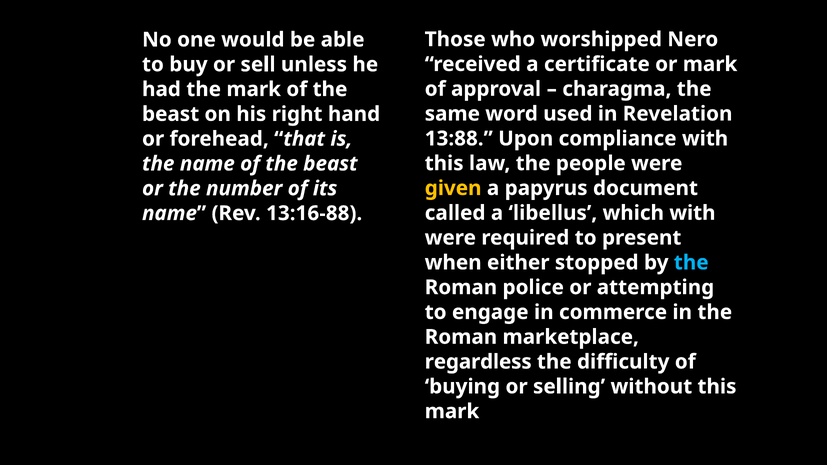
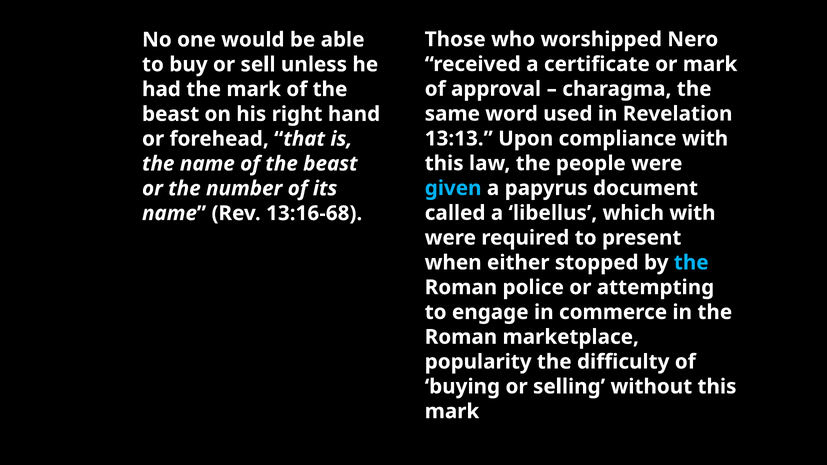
13:88: 13:88 -> 13:13 (459, 139)
given colour: yellow -> light blue (453, 188)
13:16-88: 13:16-88 -> 13:16-68 (314, 213)
regardless: regardless -> popularity (478, 362)
